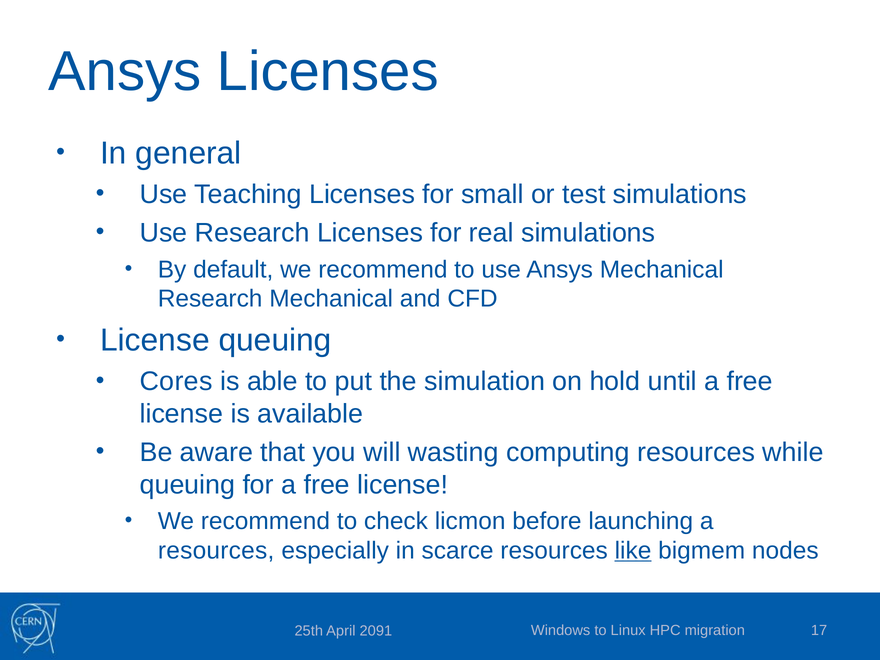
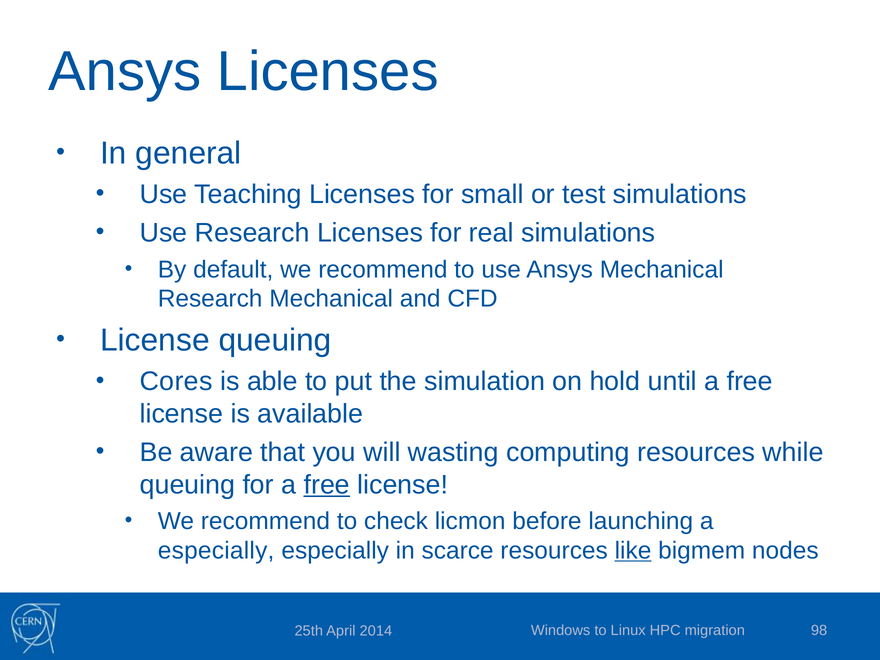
free underline: none -> present (327, 485)
resources: resources -> especially (216, 550)
17: 17 -> 98 (819, 630)
2091: 2091 -> 2014 (376, 631)
